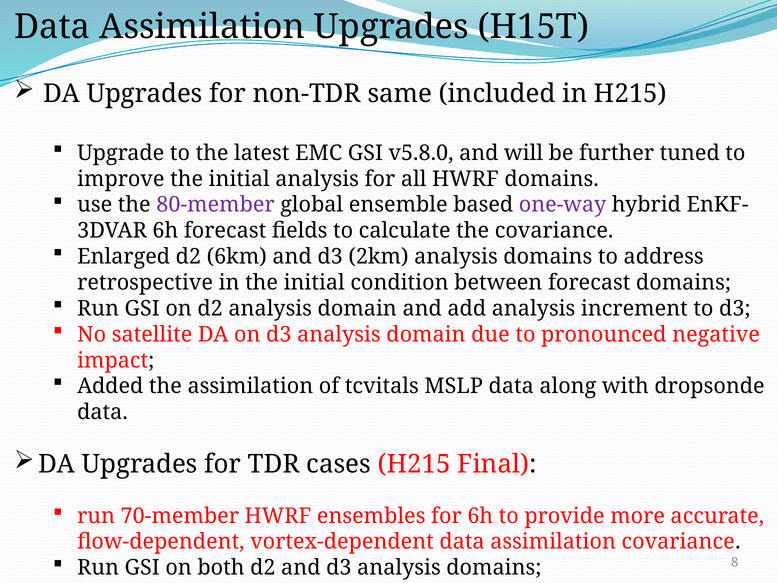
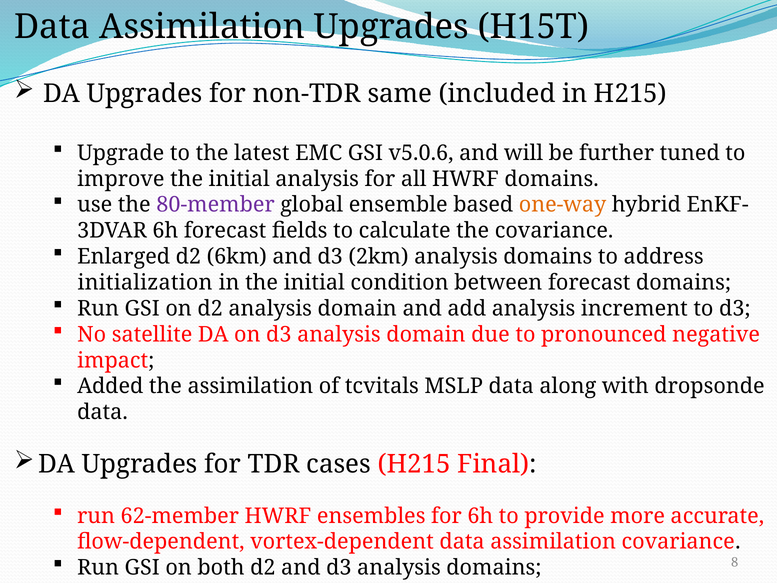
v5.8.0: v5.8.0 -> v5.0.6 (421, 153)
one-way colour: purple -> orange (563, 205)
retrospective: retrospective -> initialization (145, 283)
70-member: 70-member -> 62-member (180, 516)
